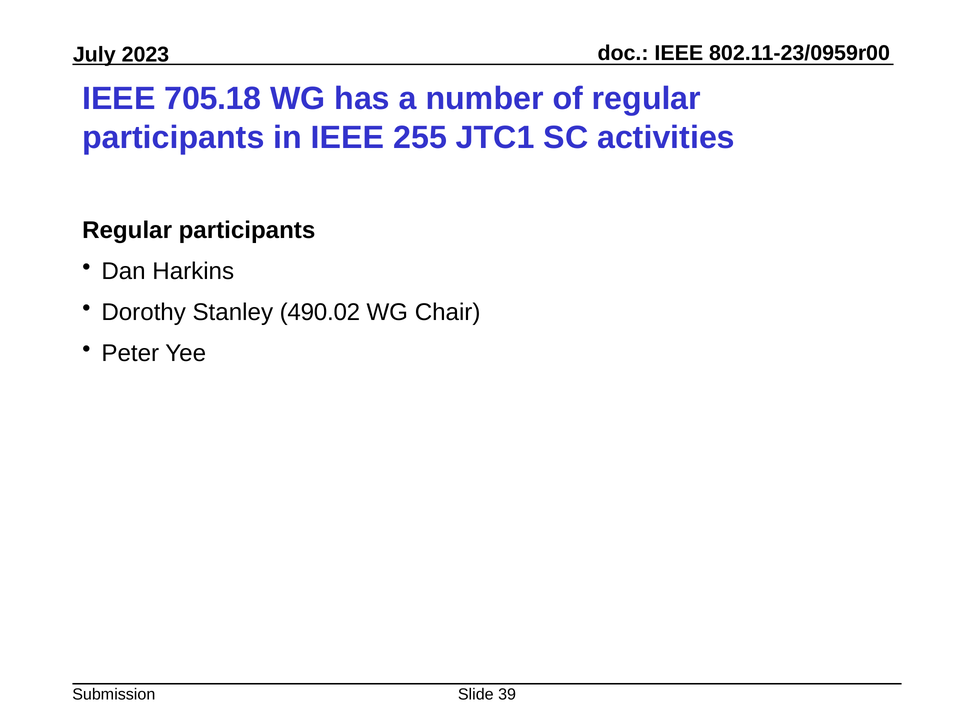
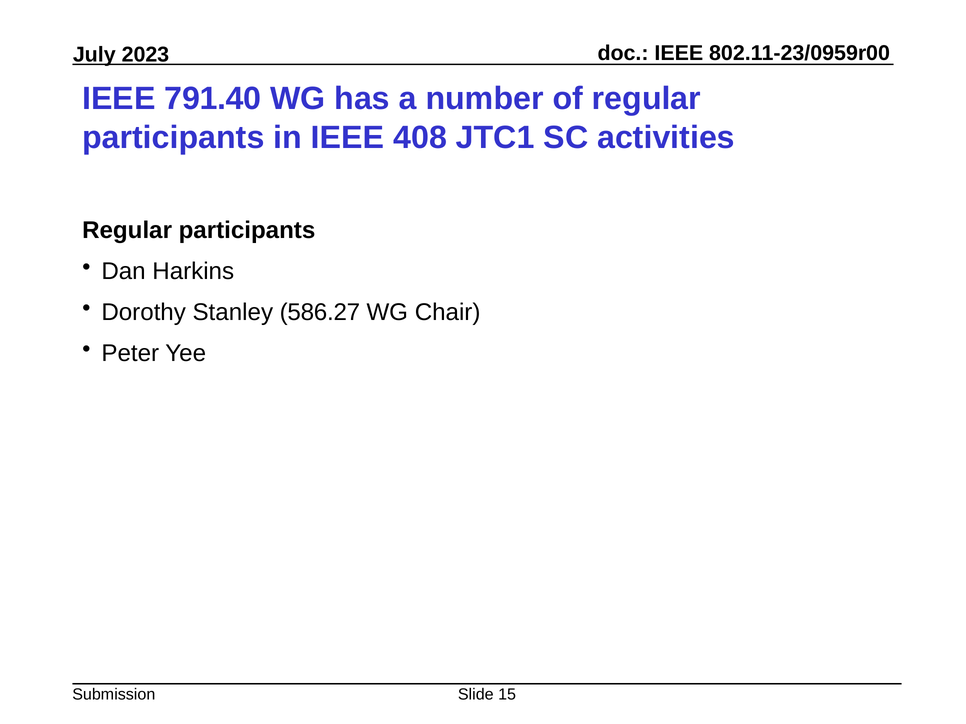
705.18: 705.18 -> 791.40 (213, 99)
255: 255 -> 408 (420, 138)
490.02: 490.02 -> 586.27 (320, 312)
39: 39 -> 15 (507, 695)
